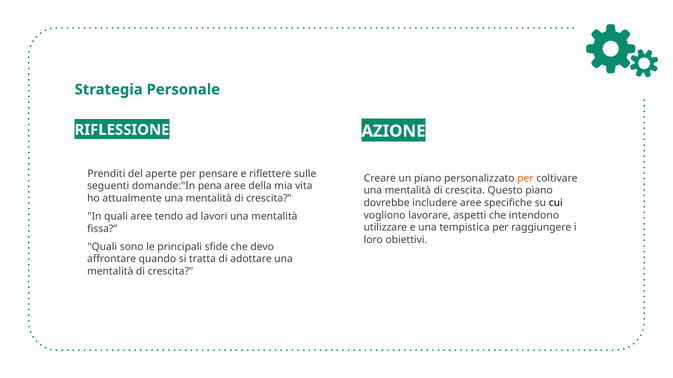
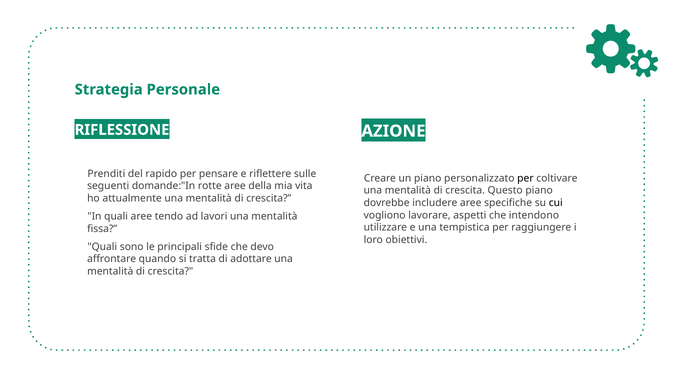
aperte: aperte -> rapido (161, 174)
per colour: orange -> black (525, 179)
pena: pena -> rotte (210, 186)
